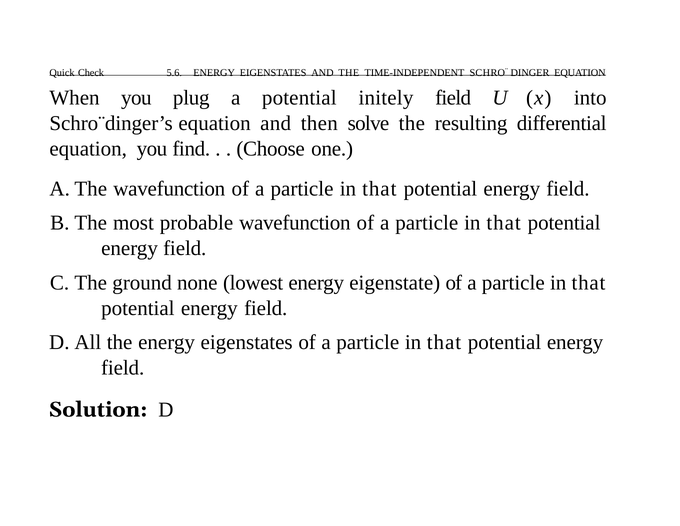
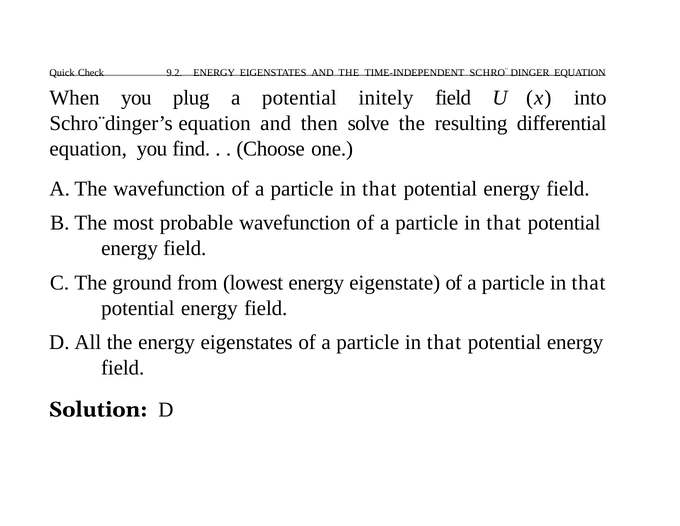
5.6: 5.6 -> 9.2 (174, 73)
none: none -> from (197, 282)
